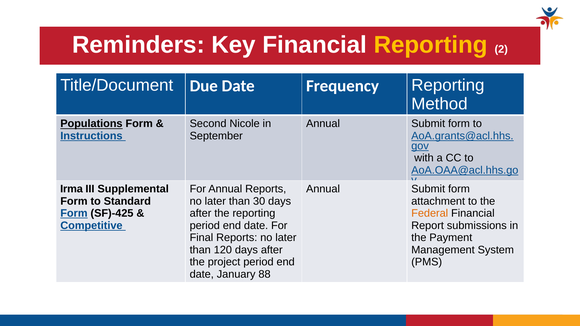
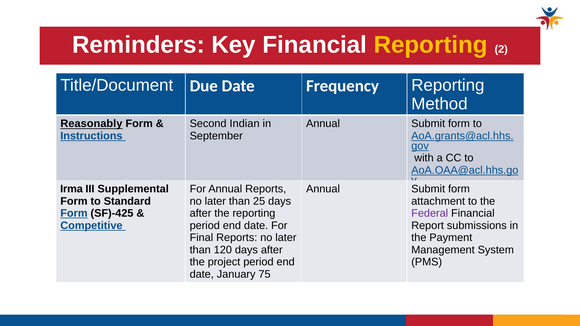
Populations: Populations -> Reasonably (91, 124)
Nicole: Nicole -> Indian (245, 124)
30: 30 -> 25 (259, 201)
Federal colour: orange -> purple (430, 213)
88: 88 -> 75 (265, 274)
